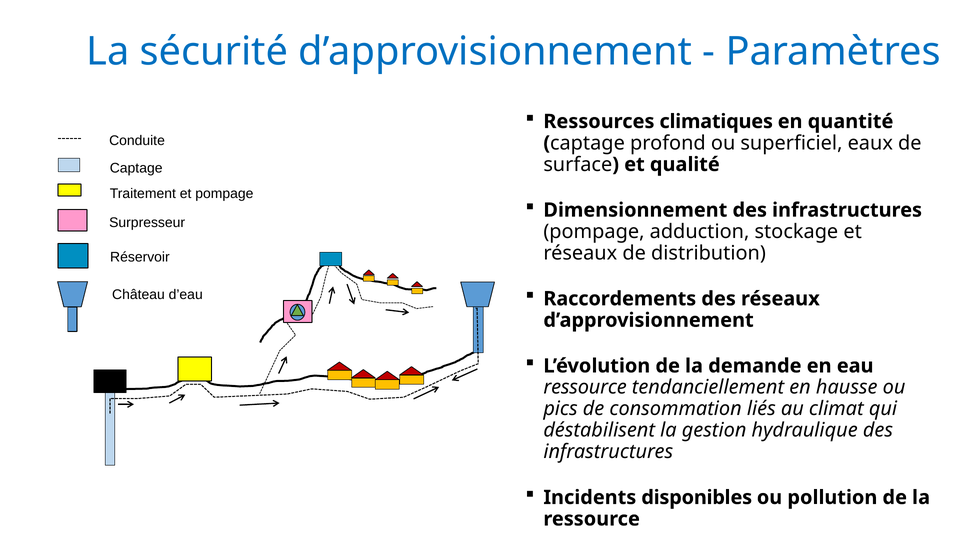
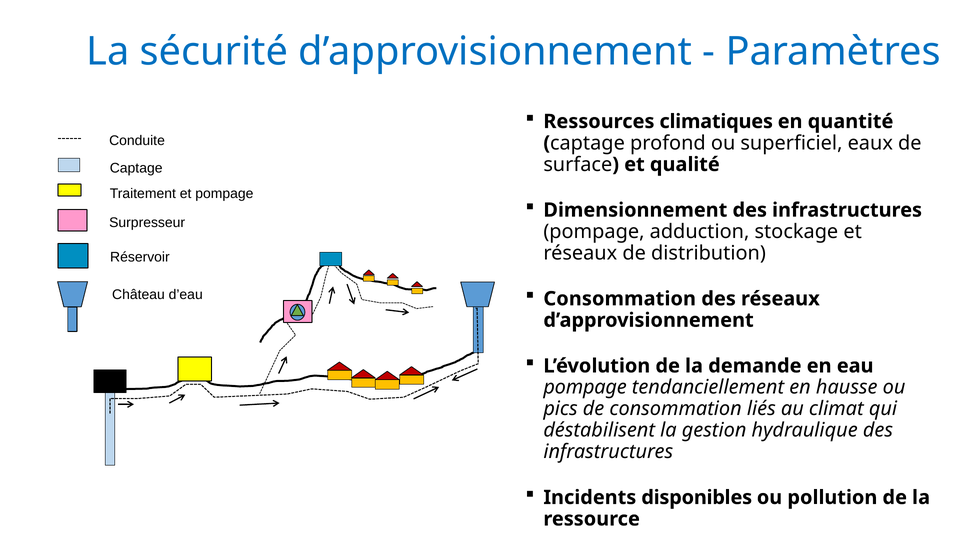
Raccordements: Raccordements -> Consommation (620, 299)
ressource: ressource -> pompage (585, 388)
